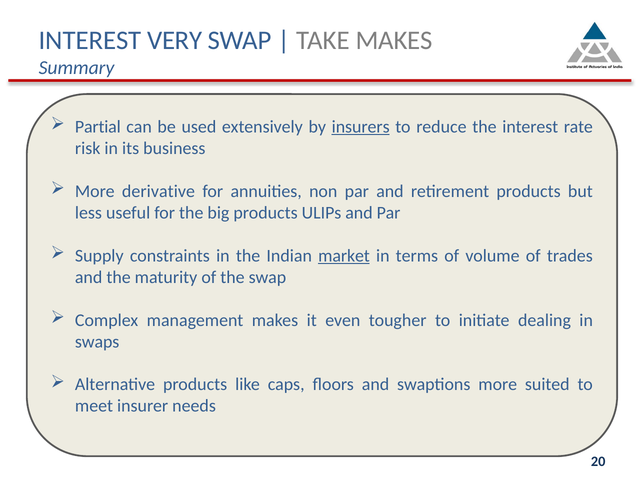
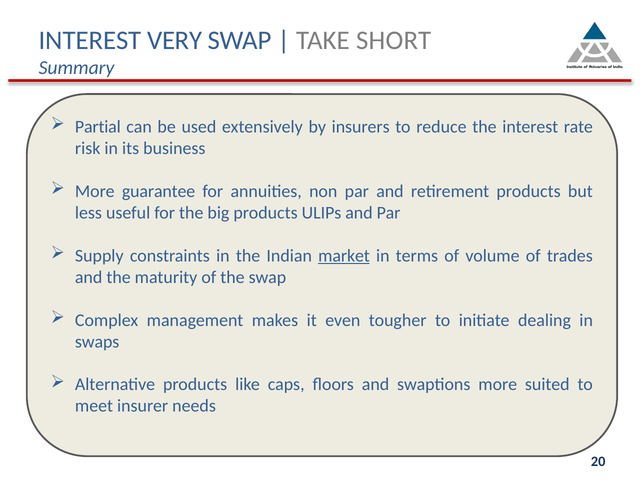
TAKE MAKES: MAKES -> SHORT (394, 41)
insurers underline: present -> none (361, 127)
derivative: derivative -> guarantee (159, 191)
